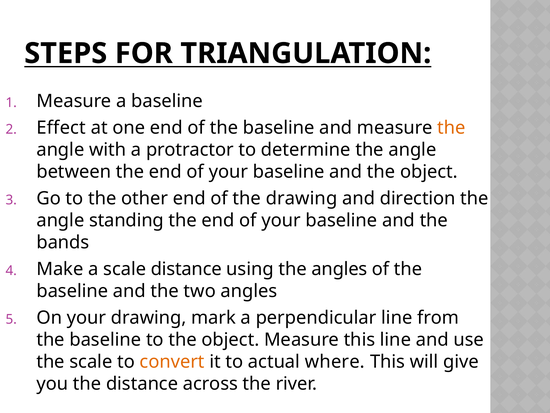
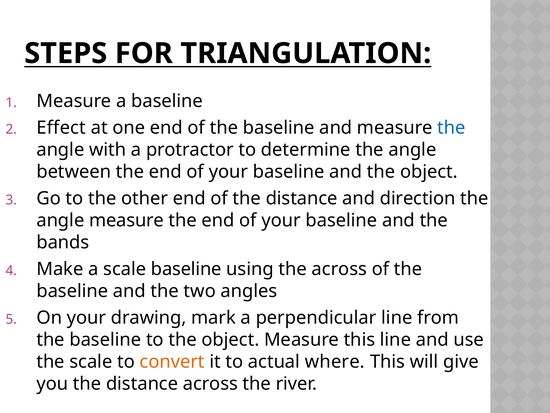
the colour: orange -> blue (451, 128)
of the drawing: drawing -> distance (302, 198)
angle standing: standing -> measure (127, 220)
scale distance: distance -> baseline (186, 269)
the angles: angles -> across (339, 269)
